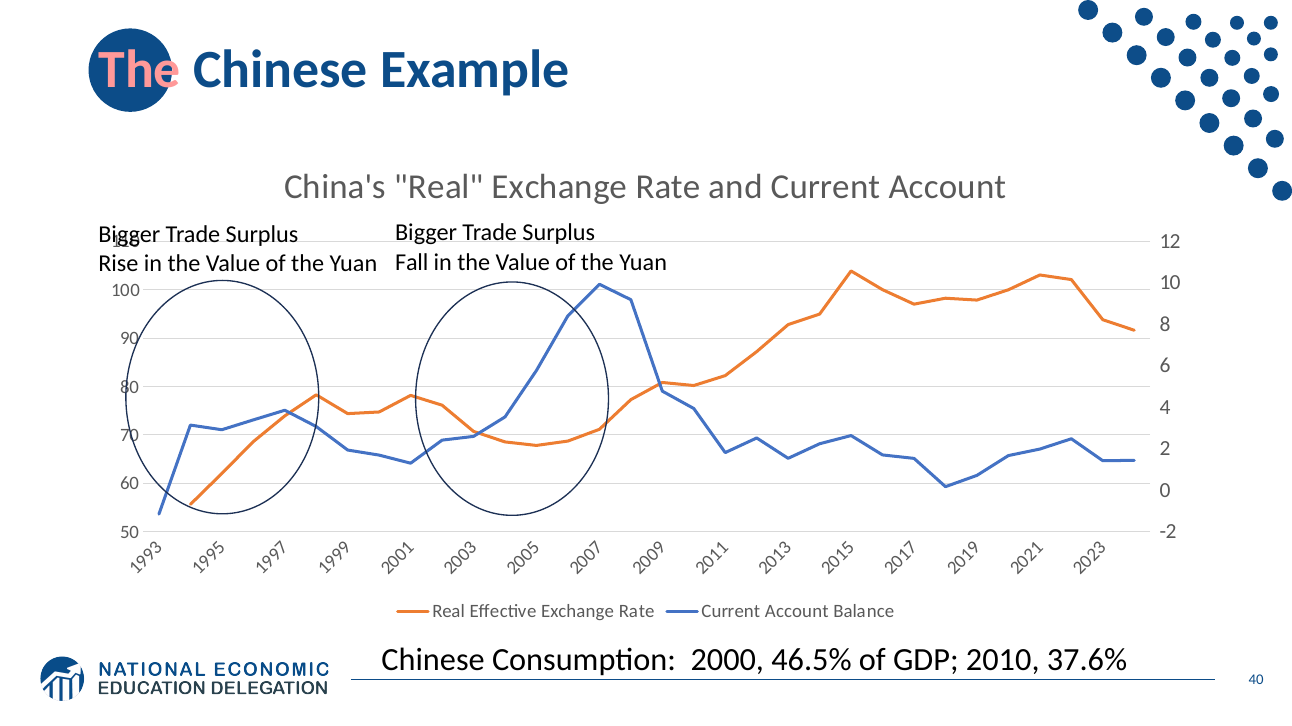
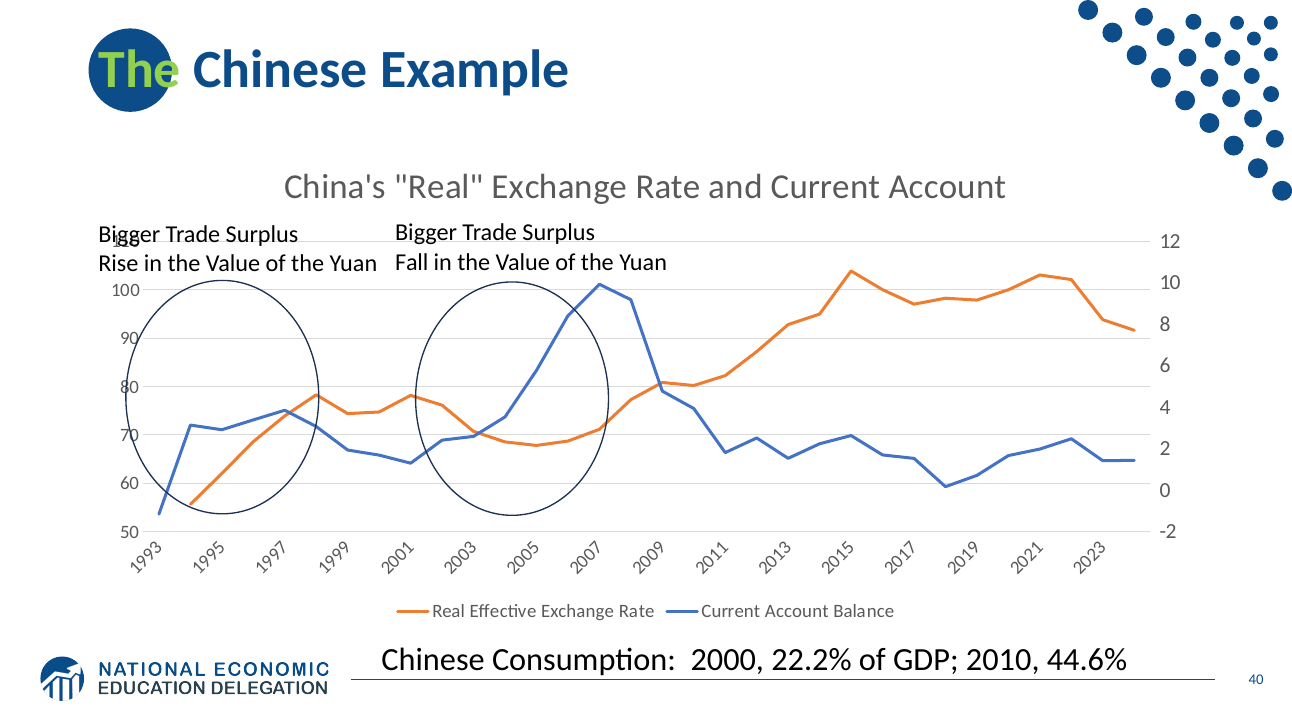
The colour: pink -> light green (140, 70)
46.5%: 46.5% -> 22.2% (812, 661)
37.6%: 37.6% -> 44.6% (1087, 661)
